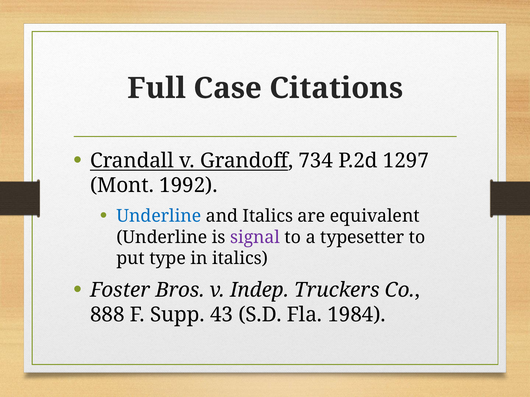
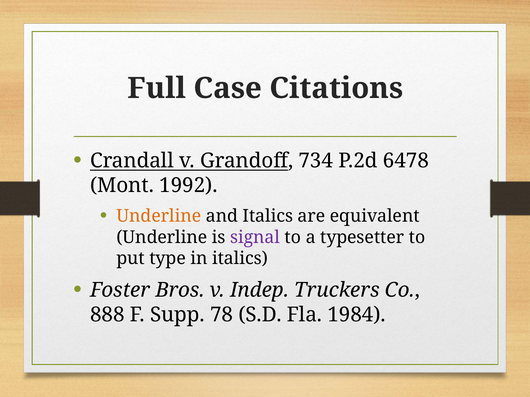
1297: 1297 -> 6478 (406, 161)
Underline colour: blue -> orange (159, 216)
43: 43 -> 78 (222, 315)
